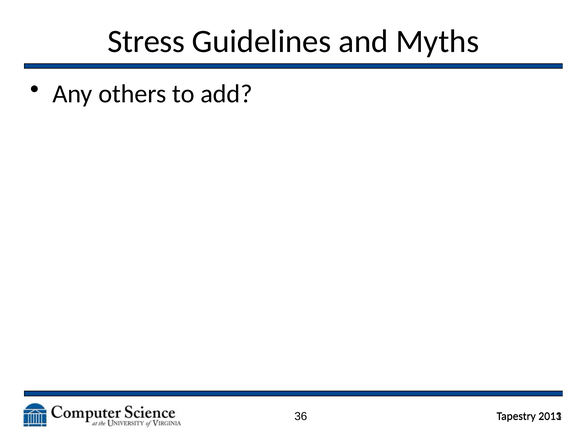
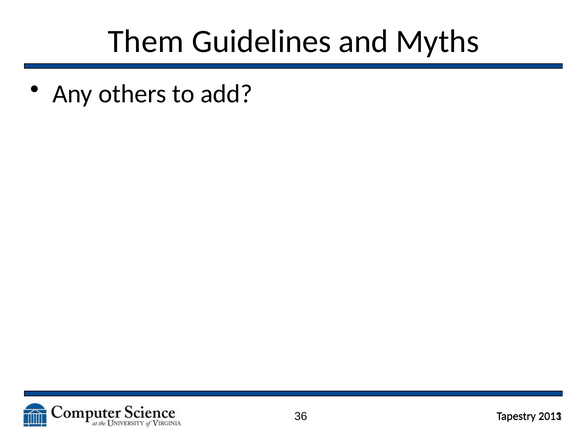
Stress: Stress -> Them (146, 41)
